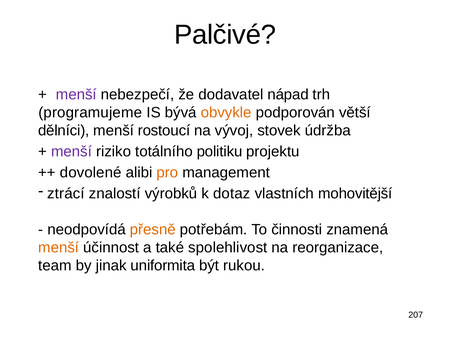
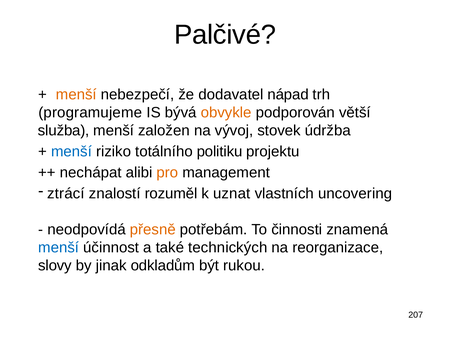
menší colour: purple -> orange (76, 95)
dělníci: dělníci -> služba (64, 131)
rostoucí: rostoucí -> založen (164, 131)
menší colour: purple -> blue (72, 152)
dovolené: dovolené -> nechápat (91, 173)
výrobků: výrobků -> rozuměl (171, 194)
dotaz: dotaz -> uznat (232, 194)
mohovitější: mohovitější -> uncovering (355, 194)
menší colour: orange -> blue (59, 248)
spolehlivost: spolehlivost -> technických (228, 248)
team: team -> slovy (55, 266)
uniformita: uniformita -> odkladům (163, 266)
